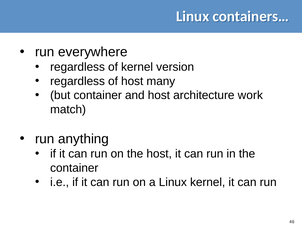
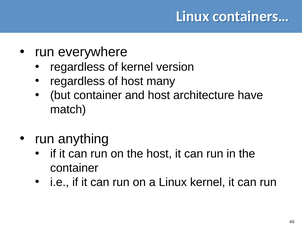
work: work -> have (250, 95)
